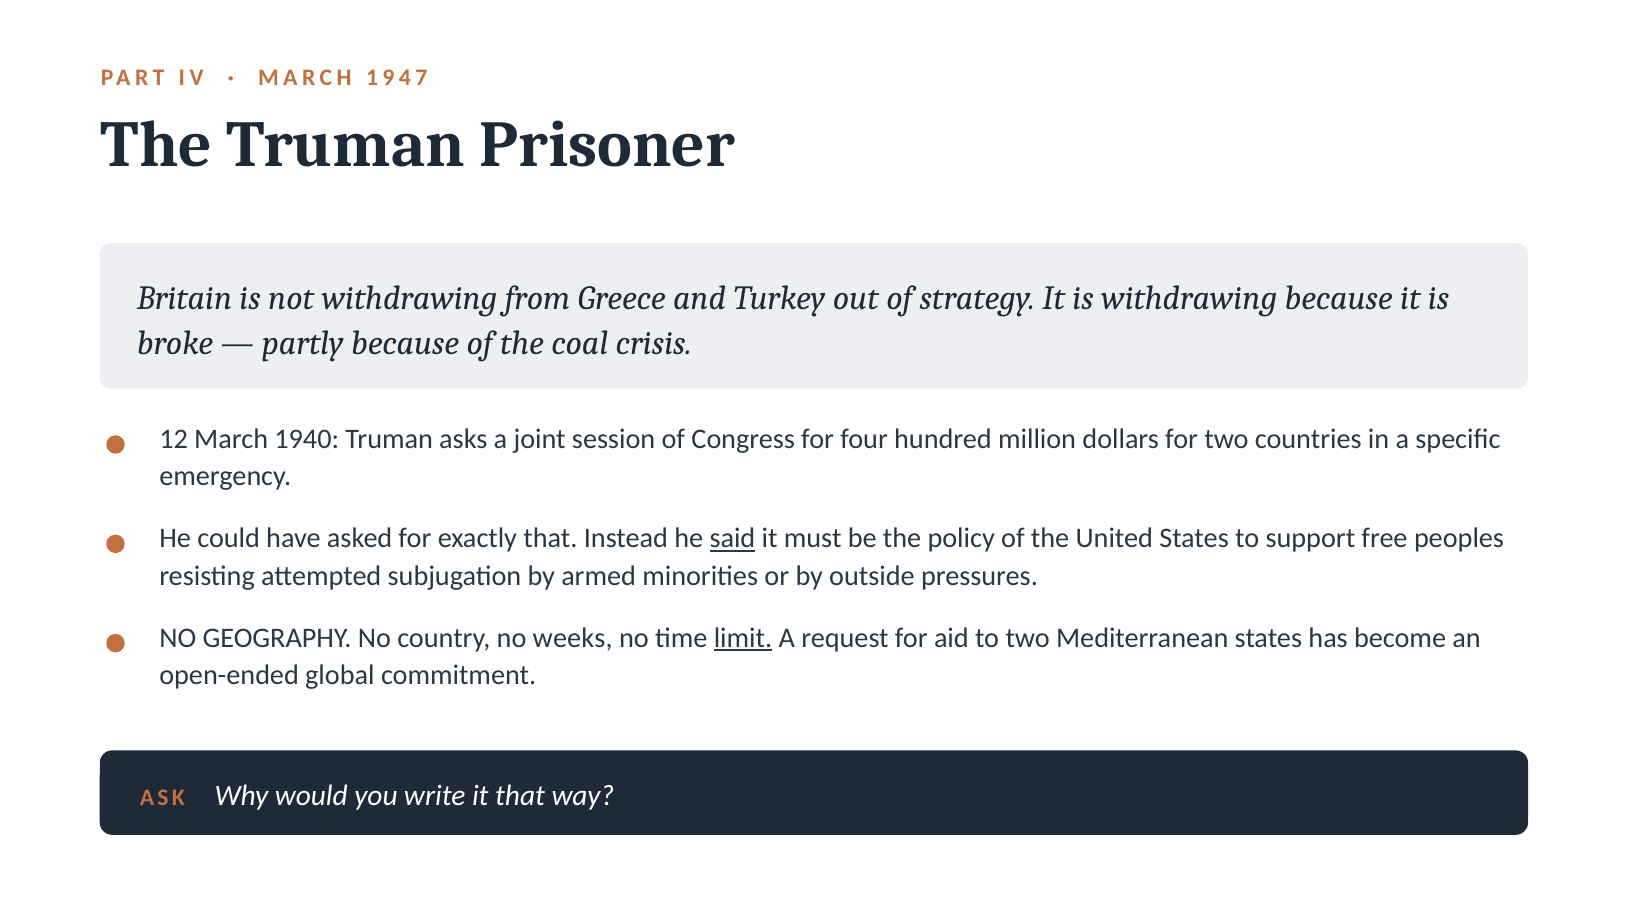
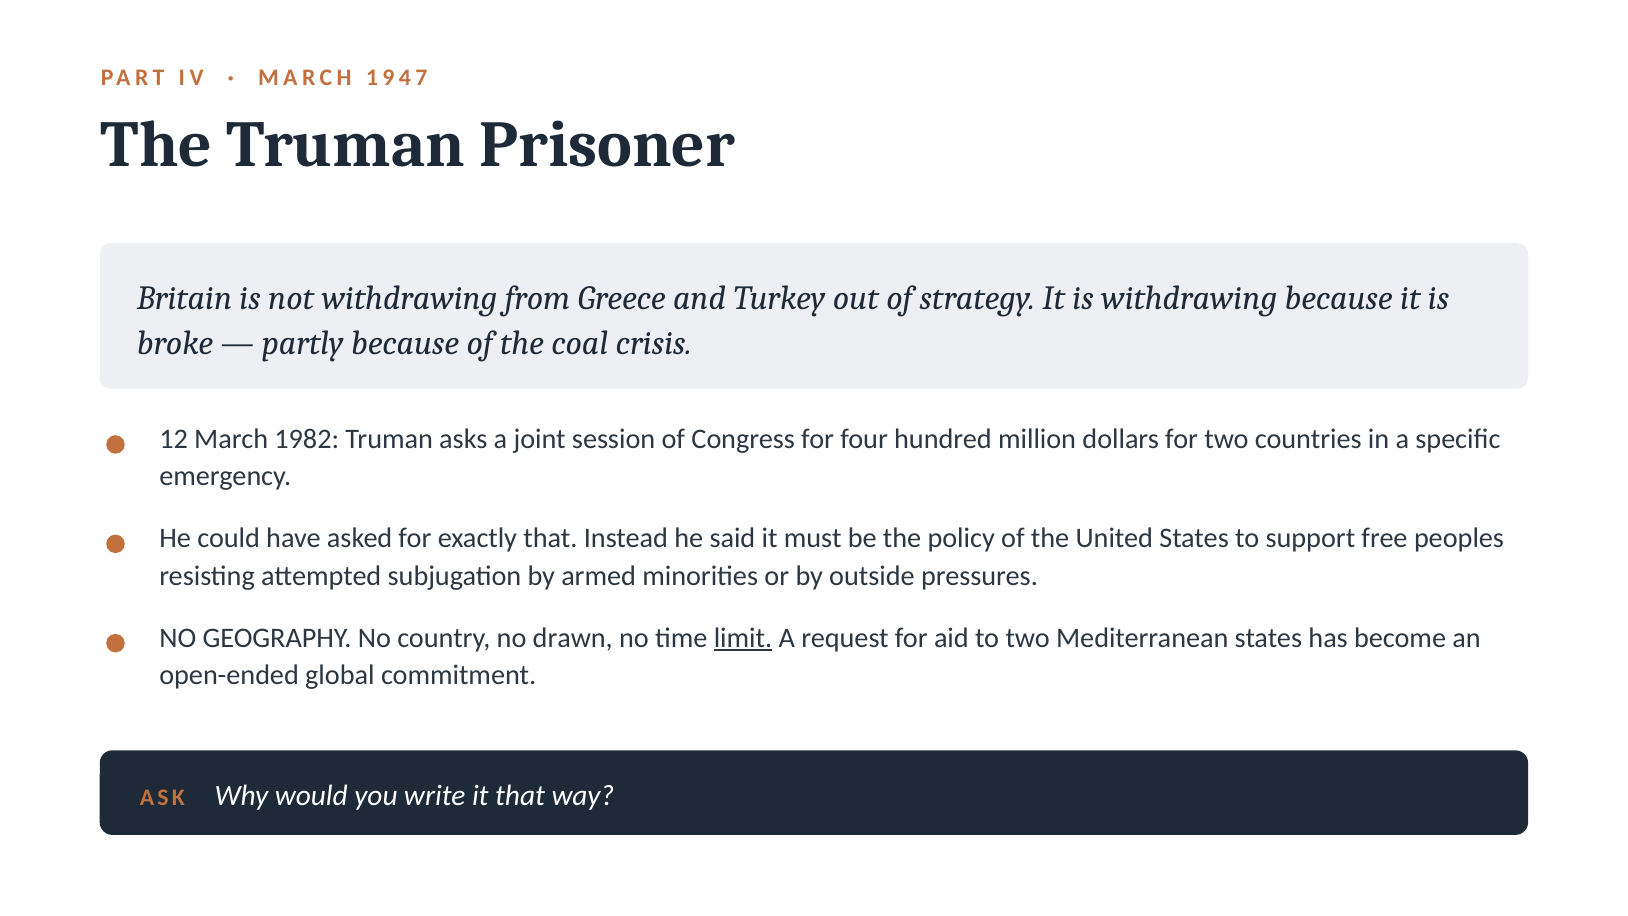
1940: 1940 -> 1982 (307, 439)
said underline: present -> none (732, 538)
weeks: weeks -> drawn (573, 638)
